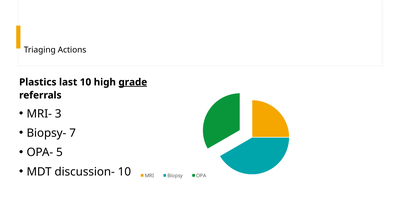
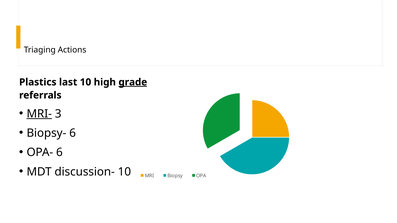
MRI- underline: none -> present (39, 114)
Biopsy- 7: 7 -> 6 (73, 133)
OPA- 5: 5 -> 6 (59, 153)
